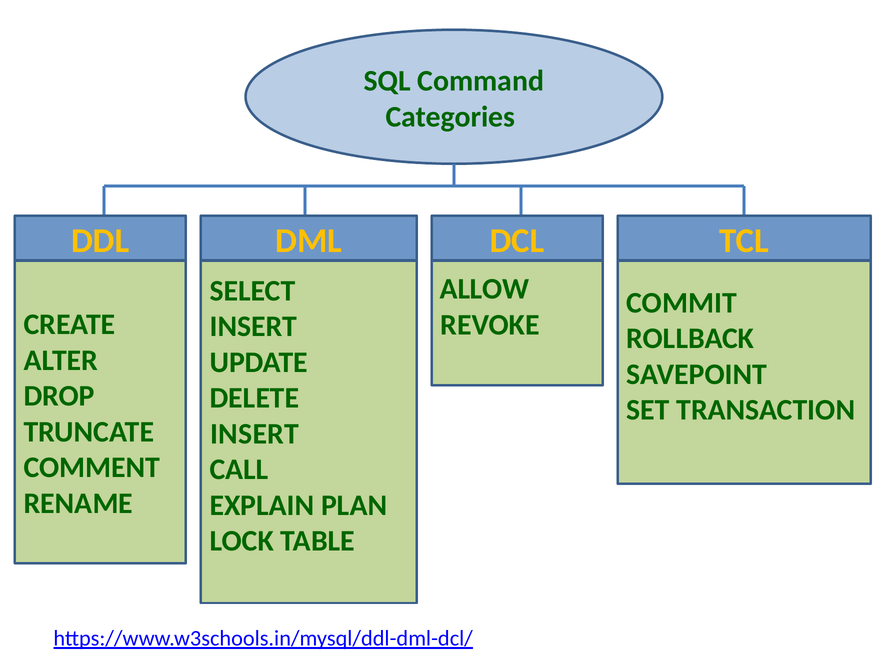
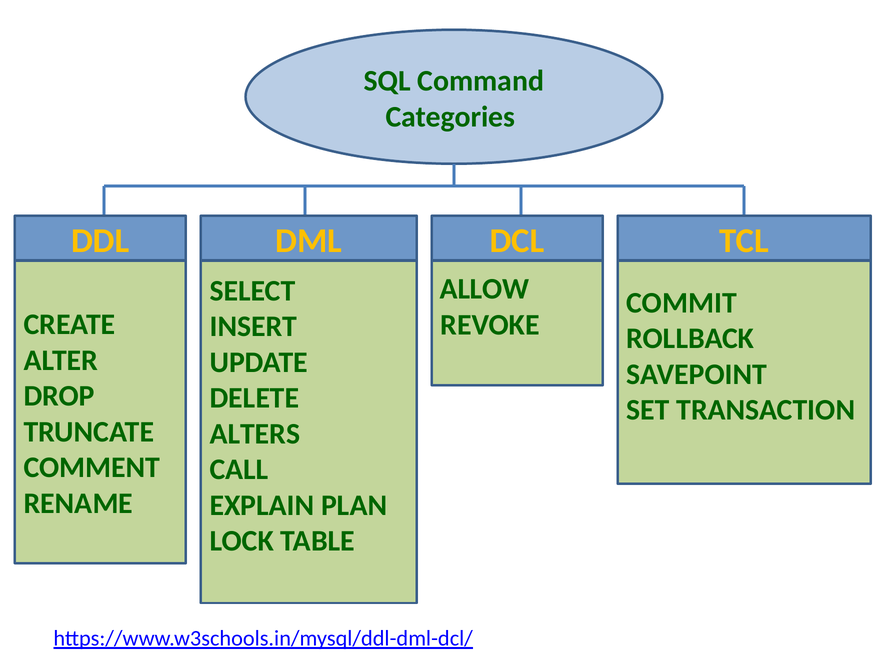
INSERT: INSERT -> ALTERS (255, 434)
